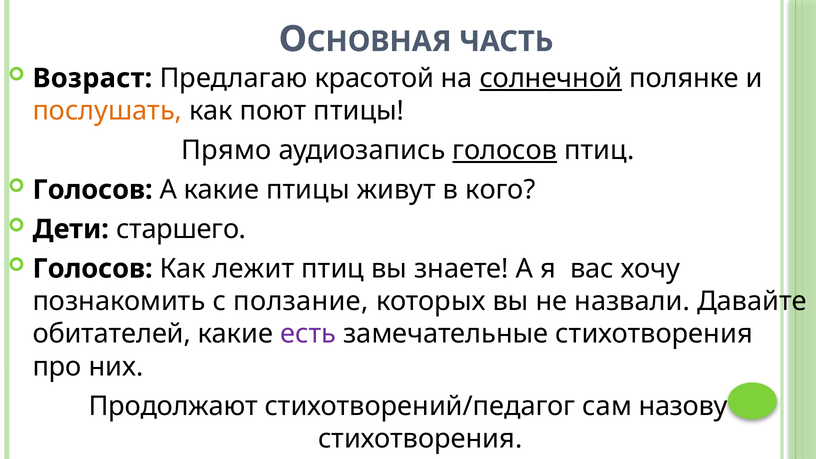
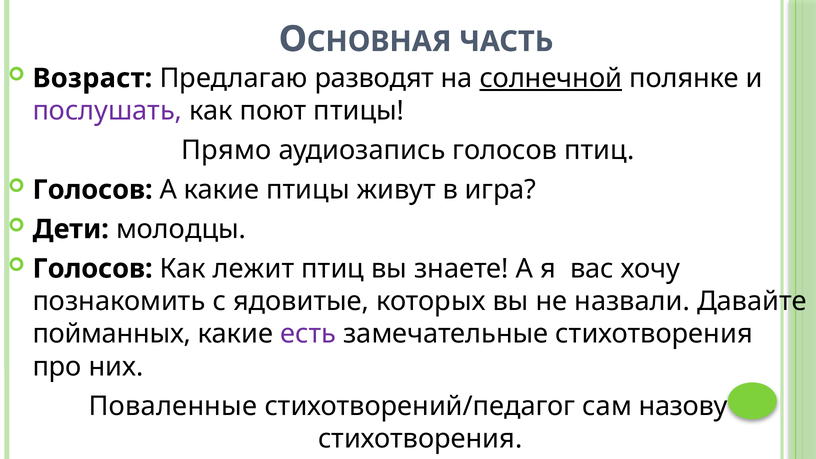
красотой: красотой -> разводят (374, 78)
послушать colour: orange -> purple (107, 111)
голосов underline: present -> none (505, 150)
кого: кого -> игра (500, 190)
старшего: старшего -> молодцы (181, 229)
ползание: ползание -> ядовитые (301, 301)
обитателей: обитателей -> пойманных (112, 334)
Продолжают: Продолжают -> Поваленные (173, 406)
